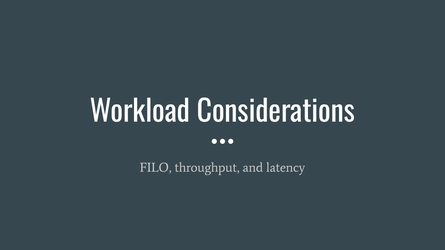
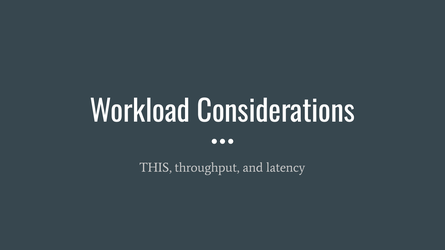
FILO: FILO -> THIS (156, 168)
